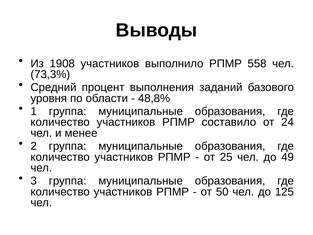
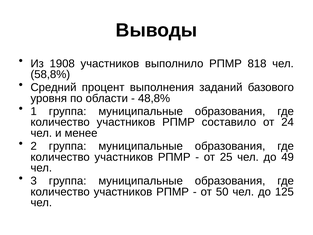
558: 558 -> 818 (257, 63)
73,3%: 73,3% -> 58,8% (50, 74)
